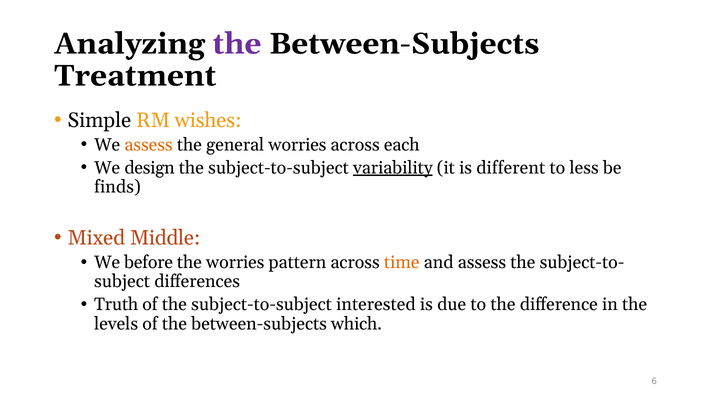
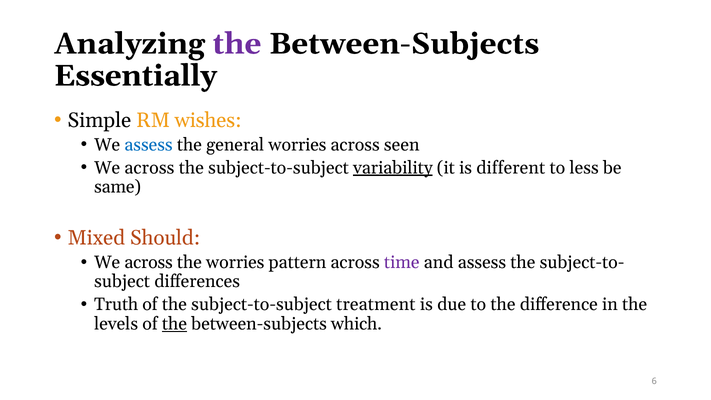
Treatment: Treatment -> Essentially (135, 76)
assess colour: orange -> blue (149, 145)
each: each -> seen (402, 145)
design: design -> across (149, 168)
finds: finds -> same (118, 187)
Middle: Middle -> Should (165, 238)
before: before -> across (149, 262)
time colour: orange -> purple (402, 262)
interested: interested -> treatment (376, 304)
the underline: none -> present (174, 324)
